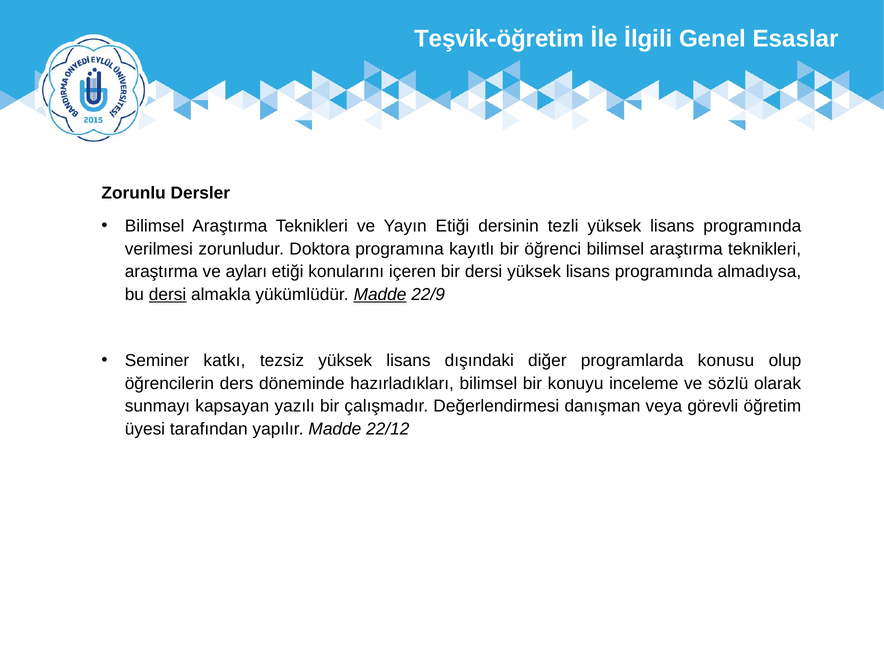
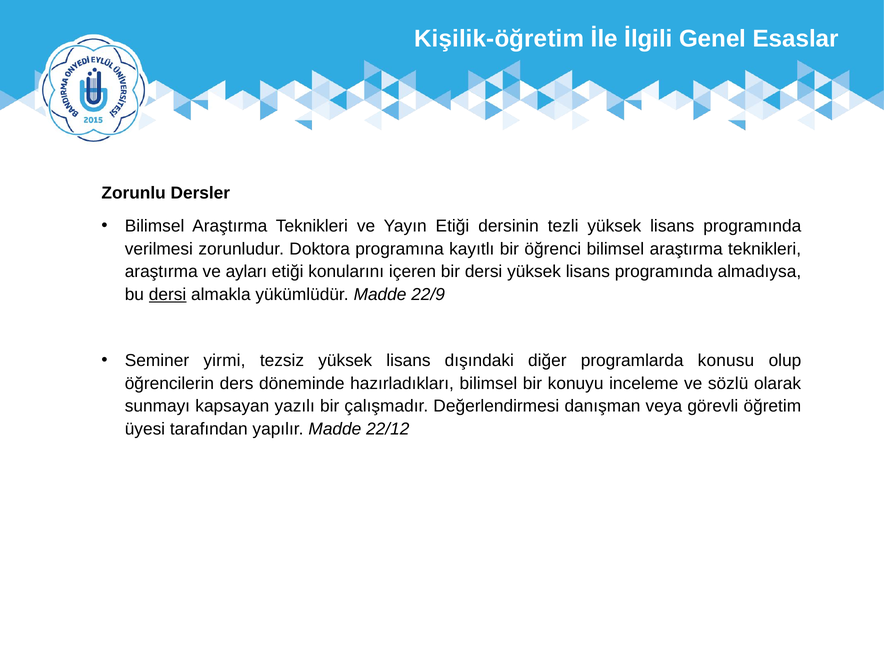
Teşvik-öğretim: Teşvik-öğretim -> Kişilik-öğretim (499, 39)
Madde underline: present -> none (380, 294)
katkı: katkı -> yirmi (224, 361)
